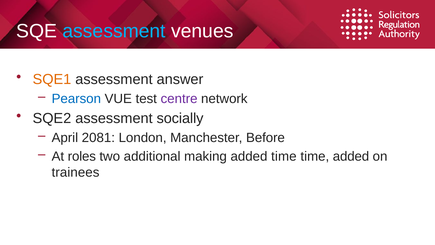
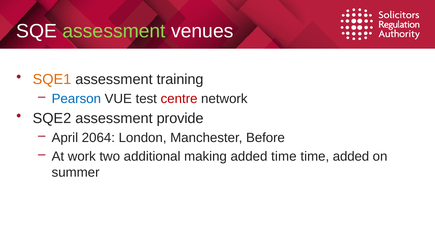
assessment colour: light blue -> light green (114, 31)
answer: answer -> training (180, 79)
centre colour: purple -> red (179, 99)
socially: socially -> provide (180, 118)
2081: 2081 -> 2064 (98, 138)
roles: roles -> work (82, 156)
trainees: trainees -> summer (76, 172)
